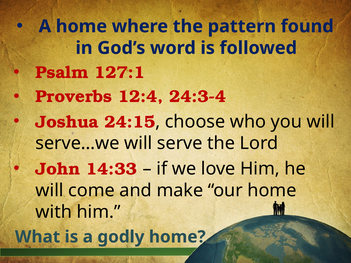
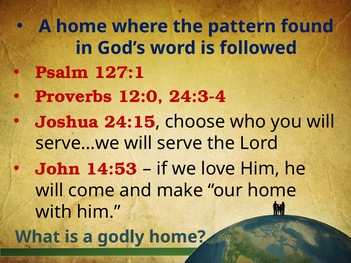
12:4: 12:4 -> 12:0 (141, 97)
14:33: 14:33 -> 14:53 (111, 169)
